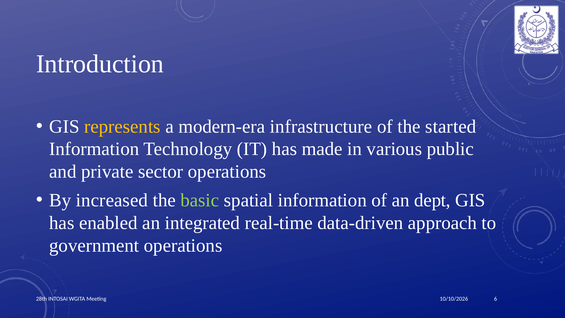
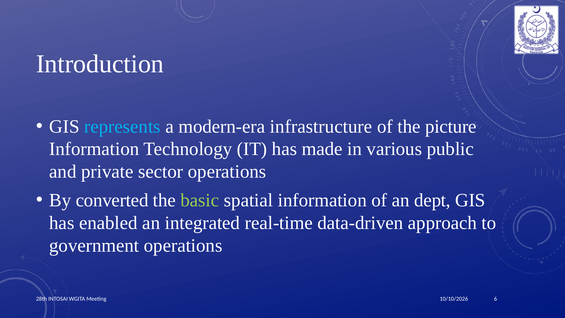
represents colour: yellow -> light blue (122, 126)
started: started -> picture (451, 126)
increased: increased -> converted (112, 200)
